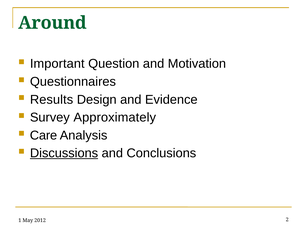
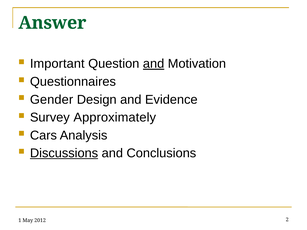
Around: Around -> Answer (52, 23)
and underline: none -> present (154, 64)
Results: Results -> Gender (52, 100)
Care: Care -> Cars (43, 135)
